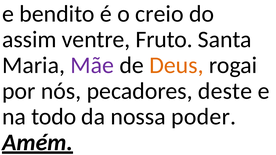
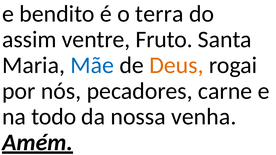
creio: creio -> terra (159, 14)
Mãe colour: purple -> blue (92, 65)
deste: deste -> carne (225, 91)
poder: poder -> venha (204, 117)
